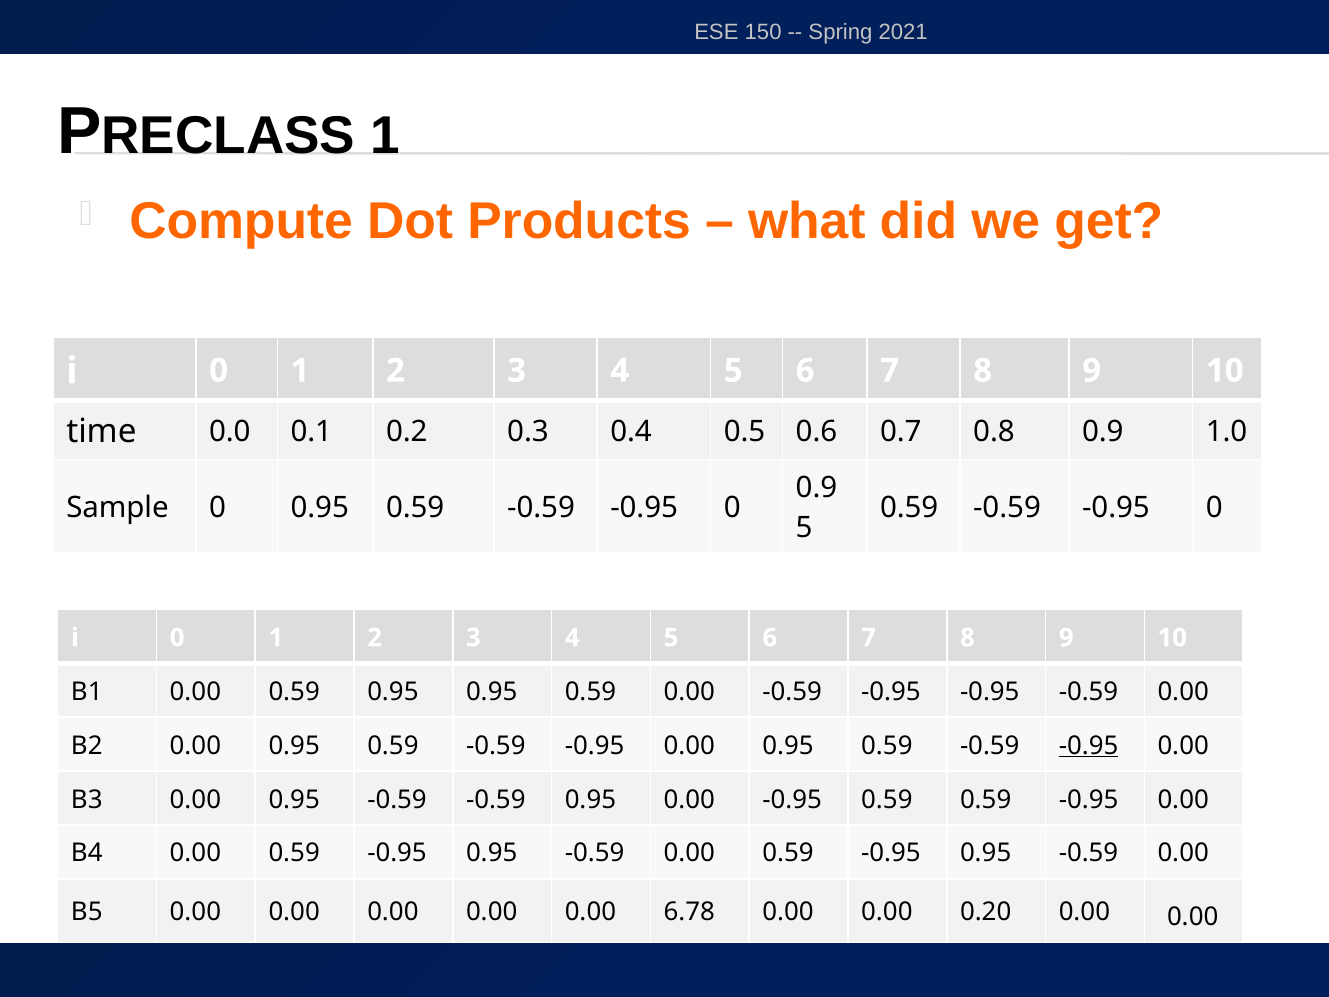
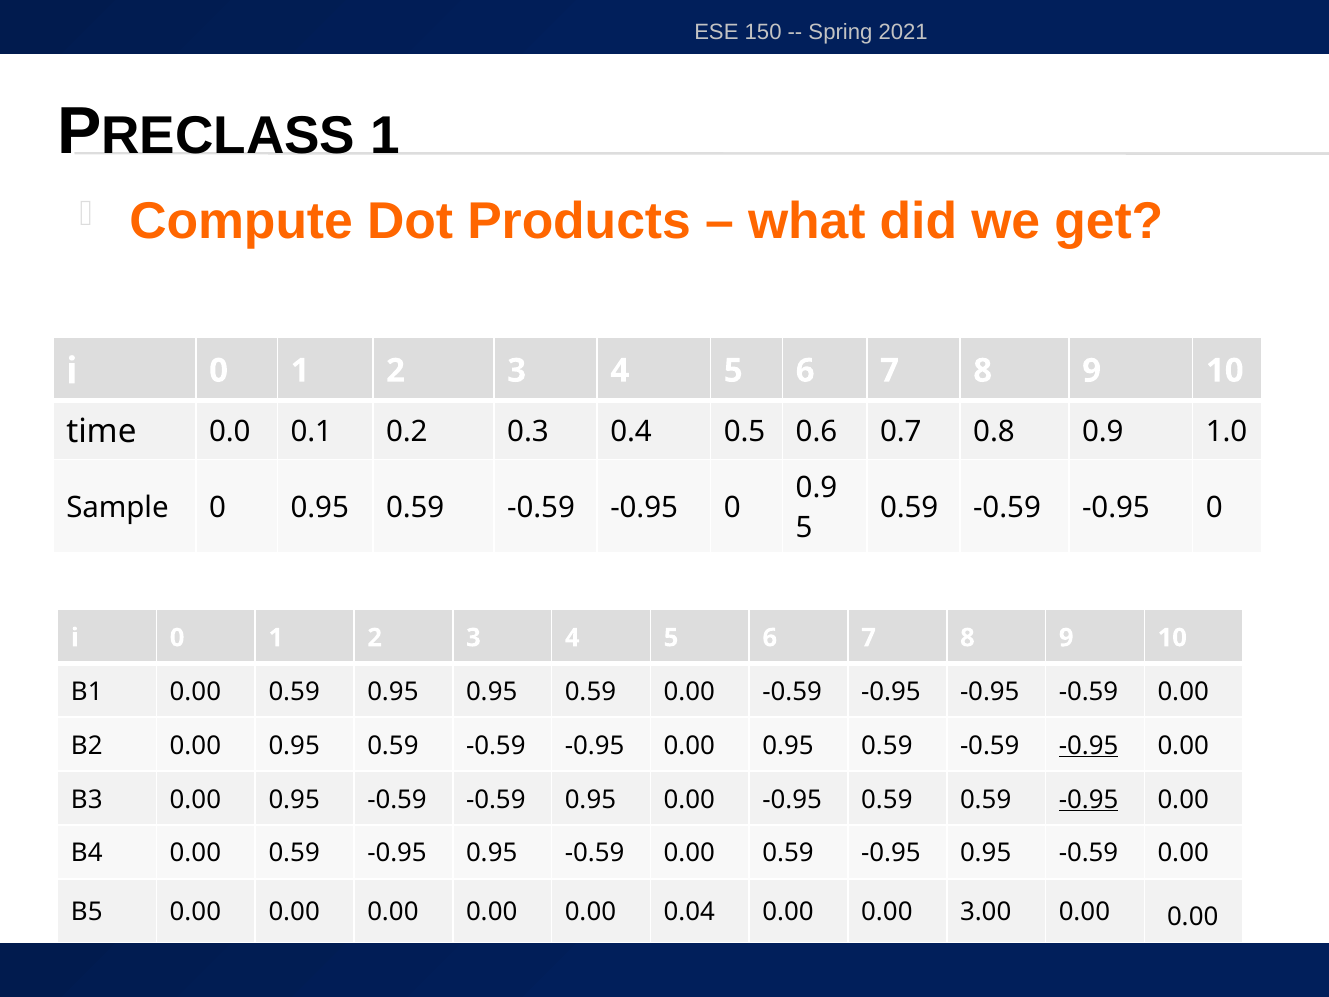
-0.95 underline: none -> present (1089, 799)
6.78: 6.78 -> 0.04 (689, 912)
0.20: 0.20 -> 3.00 (986, 912)
